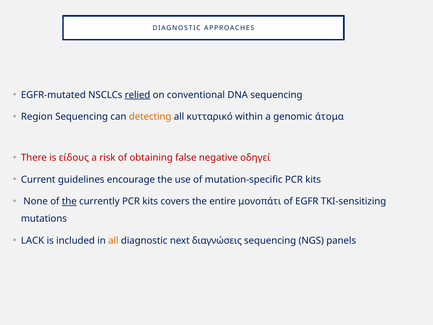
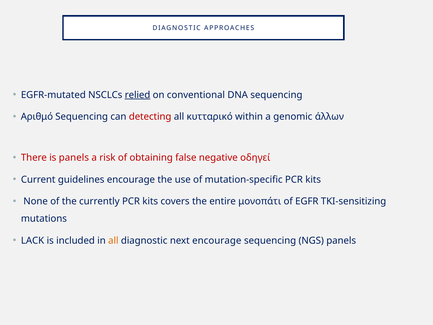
Region: Region -> Αριθμό (37, 117)
detecting colour: orange -> red (150, 117)
άτομα: άτομα -> άλλων (329, 117)
is είδους: είδους -> panels (74, 158)
the underline: present -> none (69, 201)
next διαγνώσεις: διαγνώσεις -> encourage (217, 240)
